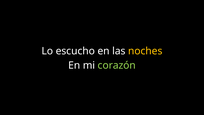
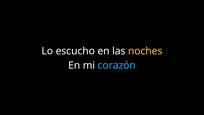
corazón colour: light green -> light blue (117, 65)
